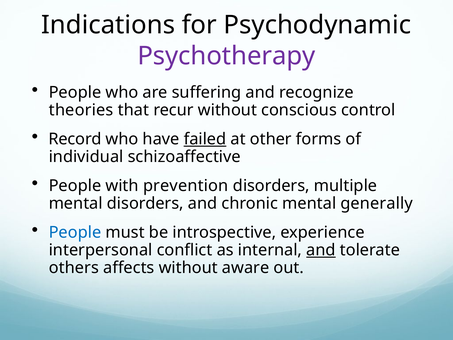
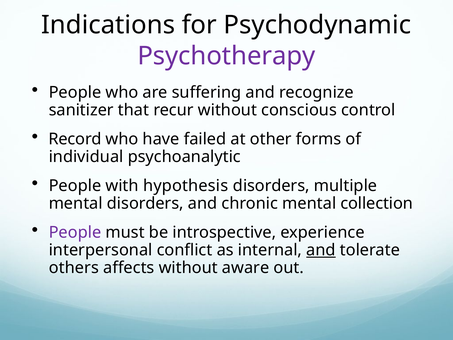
theories: theories -> sanitizer (81, 110)
failed underline: present -> none (205, 139)
schizoaffective: schizoaffective -> psychoanalytic (184, 157)
prevention: prevention -> hypothesis (186, 186)
generally: generally -> collection (377, 203)
People colour: blue -> purple (75, 232)
